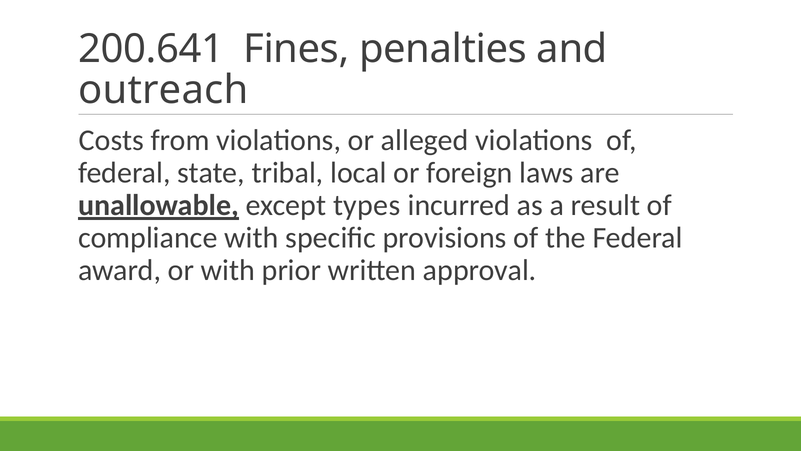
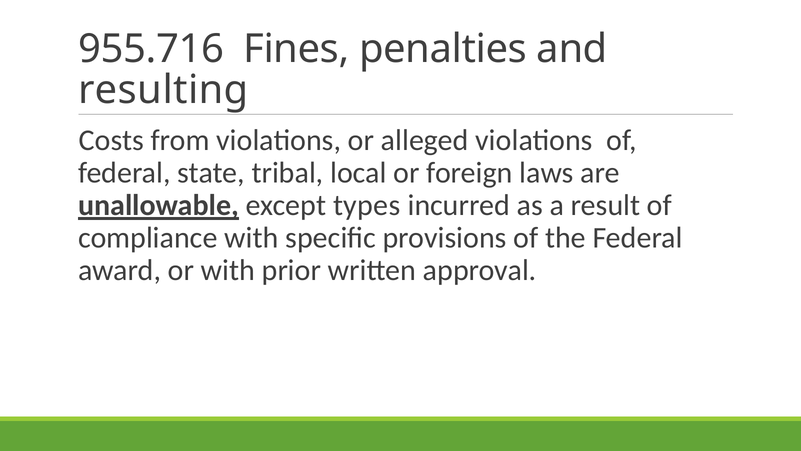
200.641: 200.641 -> 955.716 (151, 49)
outreach: outreach -> resulting (163, 90)
